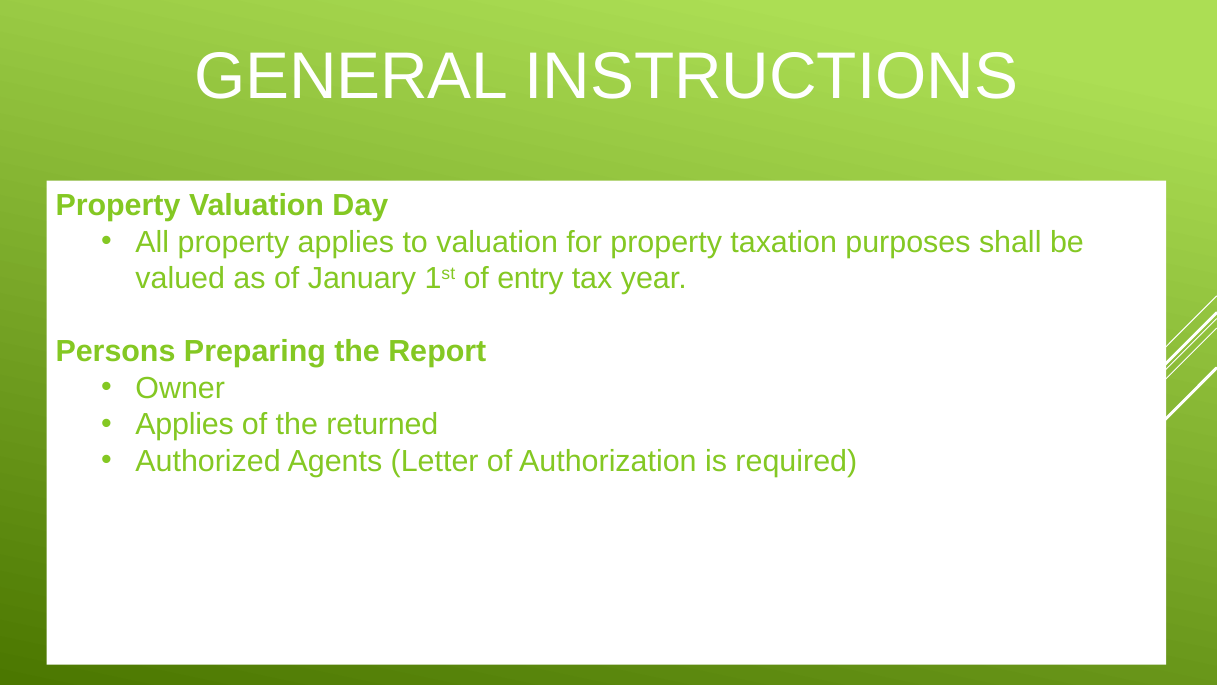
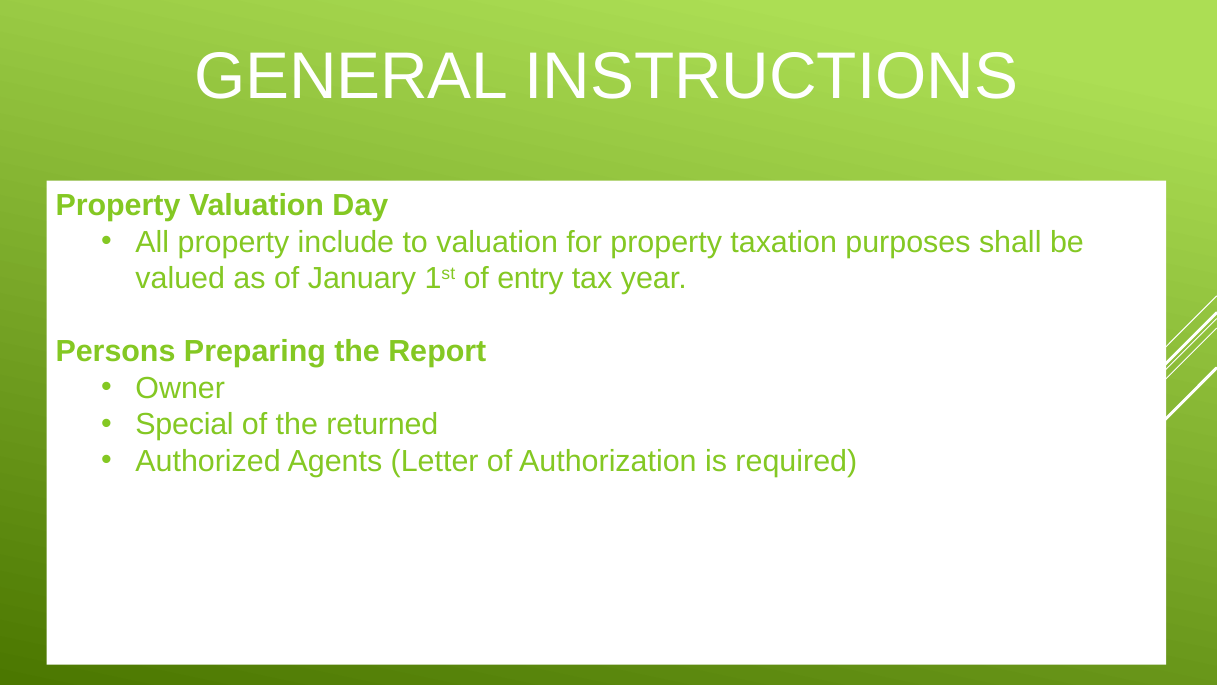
property applies: applies -> include (346, 242)
Applies: Applies -> Special (185, 424)
